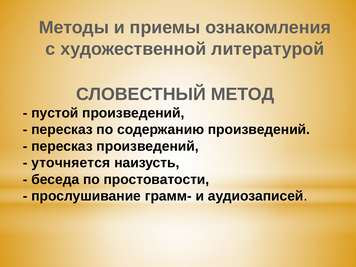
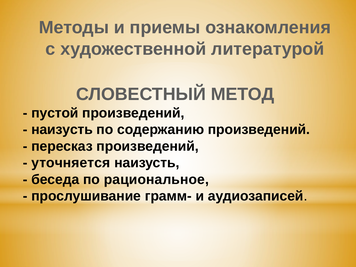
пересказ: пересказ -> наизусть (62, 130)
простоватости: простоватости -> рациональное (156, 180)
